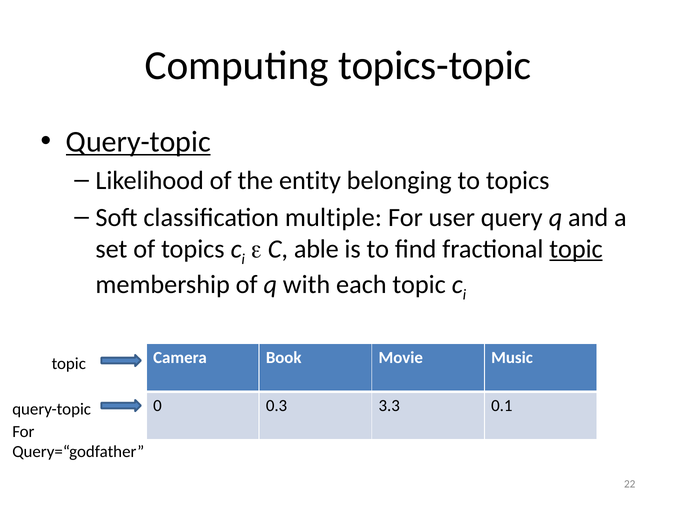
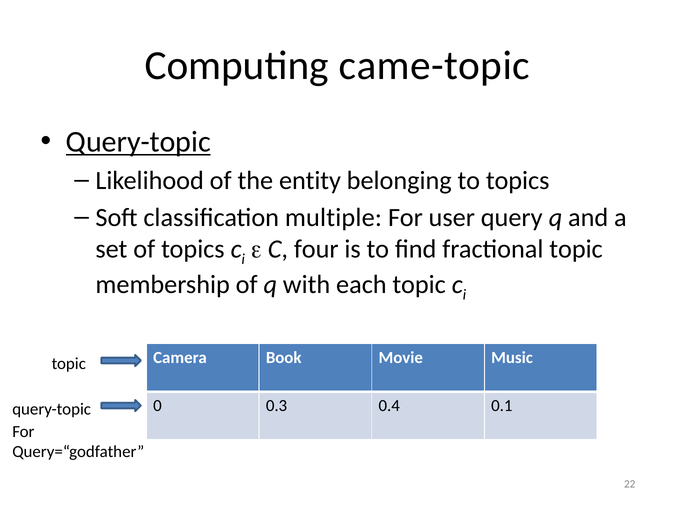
topics-topic: topics-topic -> came-topic (434, 65)
able: able -> four (316, 249)
topic underline: present -> none (576, 249)
3.3: 3.3 -> 0.4 (389, 405)
